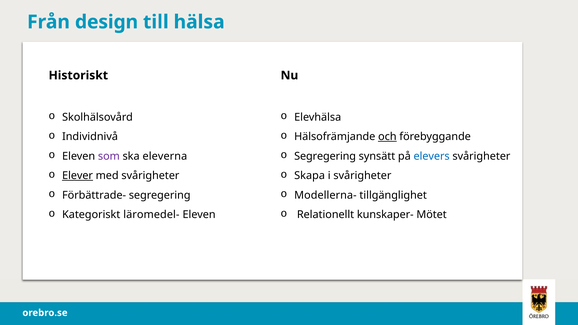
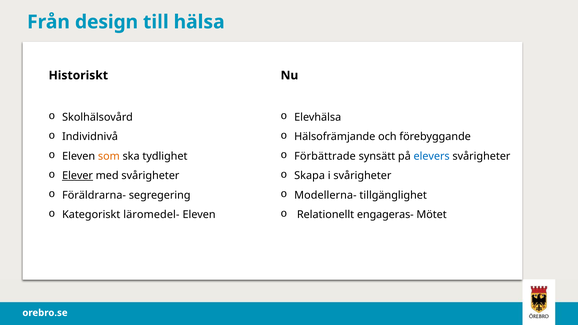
och underline: present -> none (387, 137)
som colour: purple -> orange (109, 156)
eleverna: eleverna -> tydlighet (165, 156)
Segregering: Segregering -> Förbättrade (325, 156)
Förbättrade-: Förbättrade- -> Föräldrarna- (94, 195)
kunskaper-: kunskaper- -> engageras- (385, 215)
